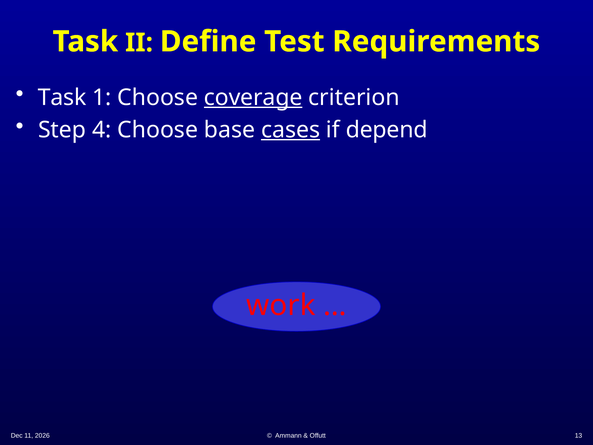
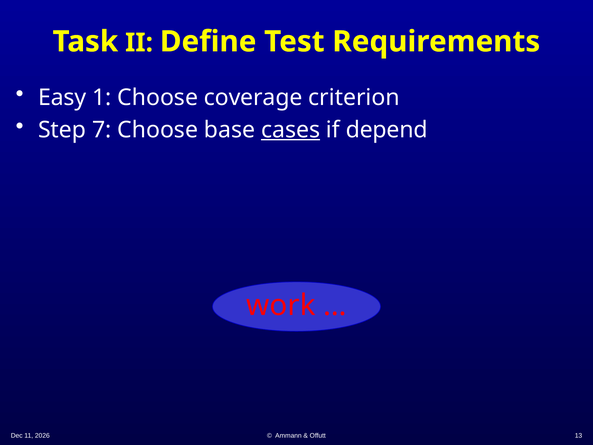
Task: Task -> Easy (62, 97)
coverage underline: present -> none (253, 97)
4: 4 -> 7 (102, 130)
